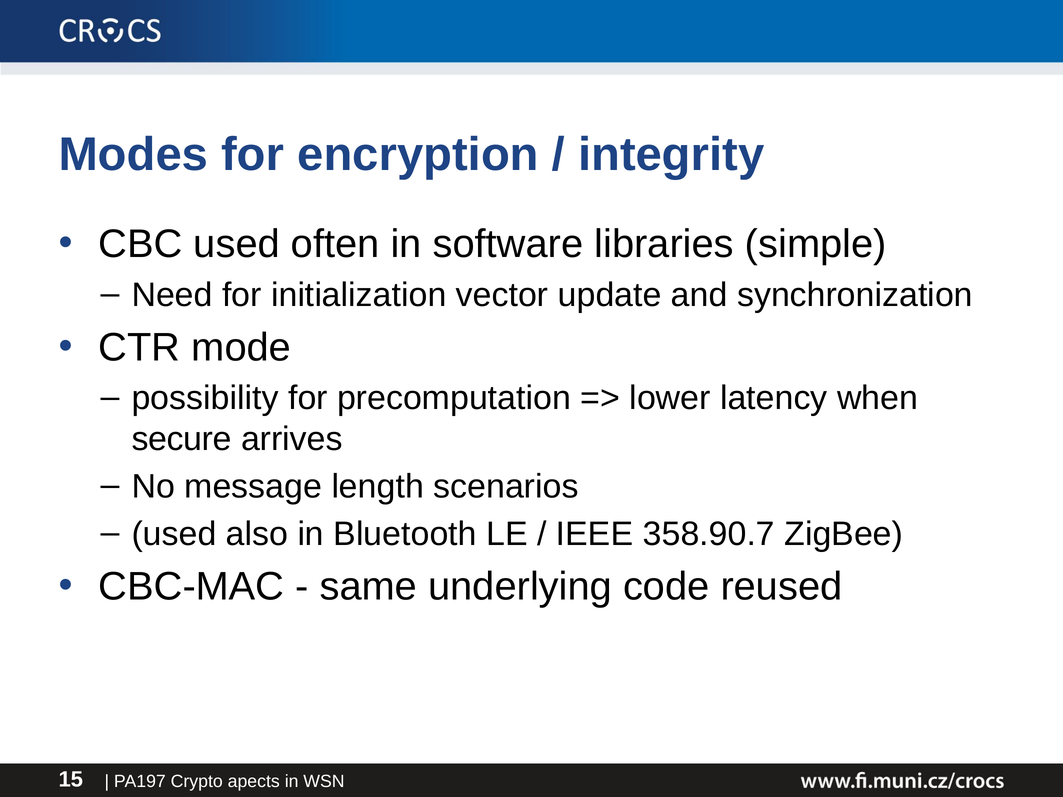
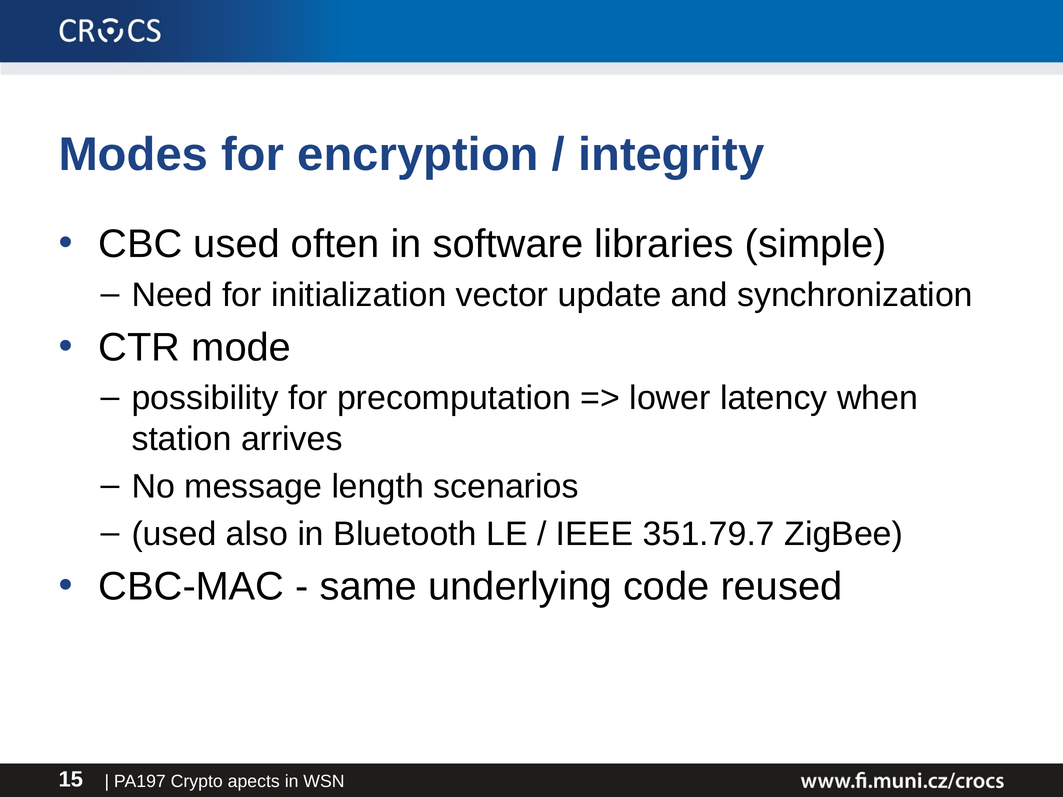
secure: secure -> station (182, 439)
358.90.7: 358.90.7 -> 351.79.7 (709, 534)
